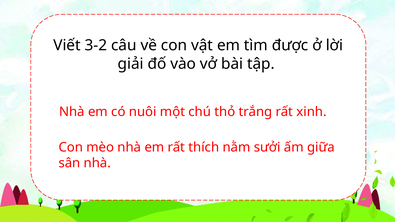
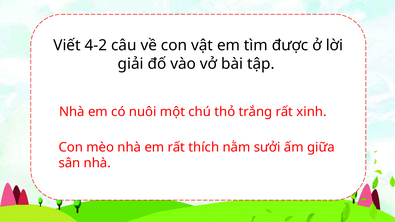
3-2: 3-2 -> 4-2 (96, 45)
